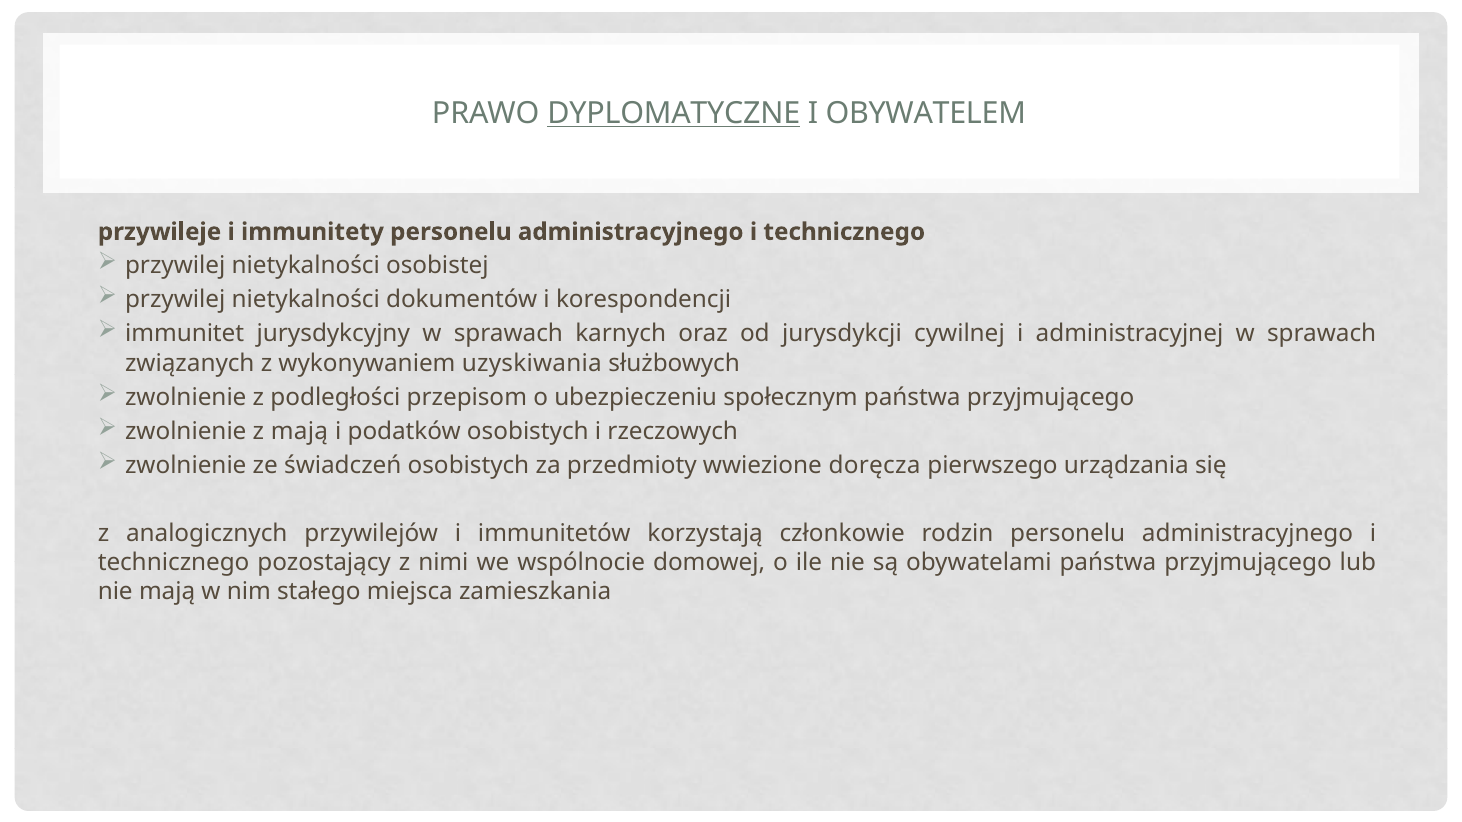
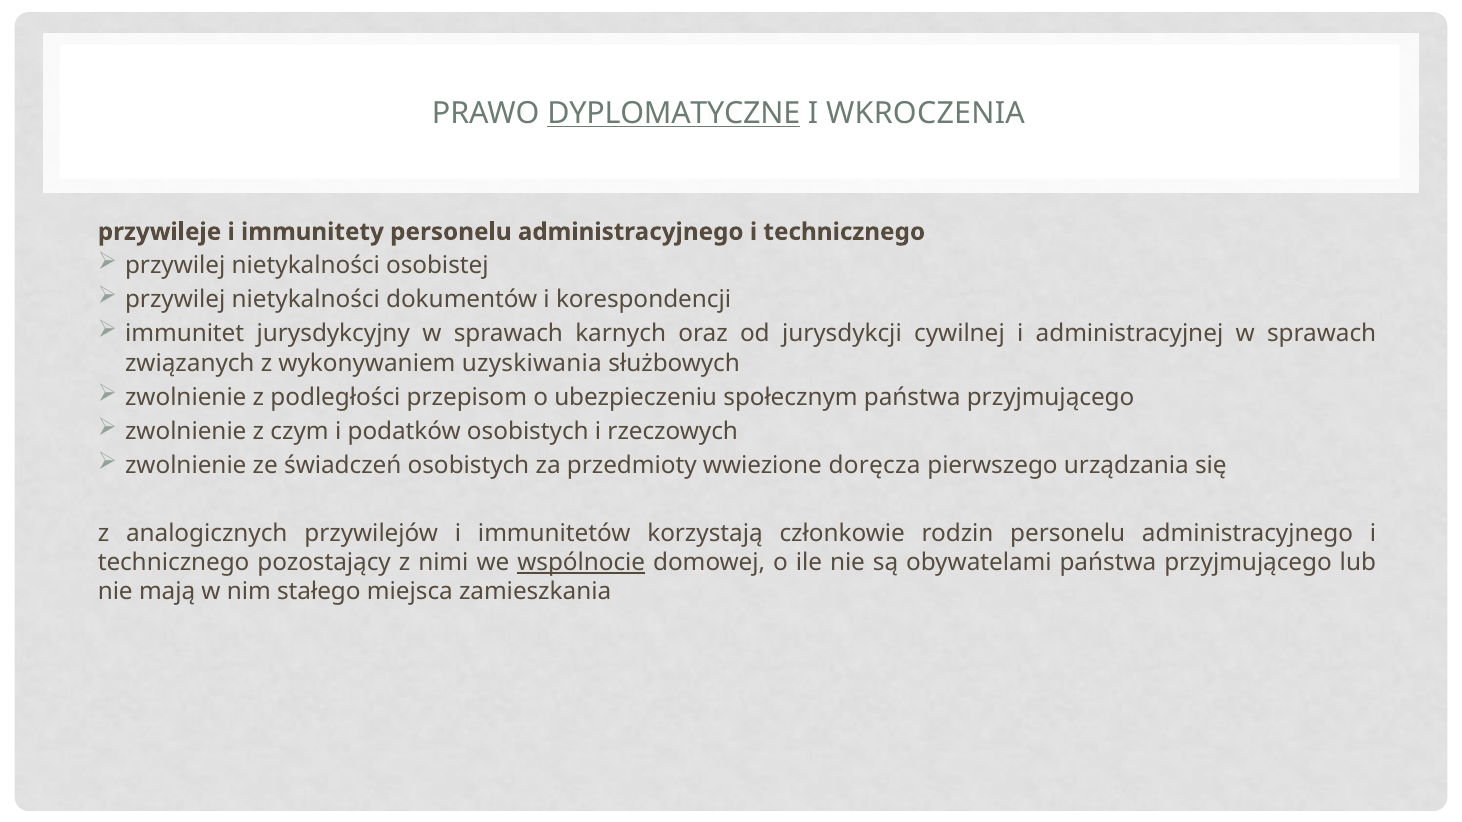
OBYWATELEM: OBYWATELEM -> WKROCZENIA (925, 113)
z mają: mają -> czym (300, 431)
wspólnocie underline: none -> present (581, 563)
